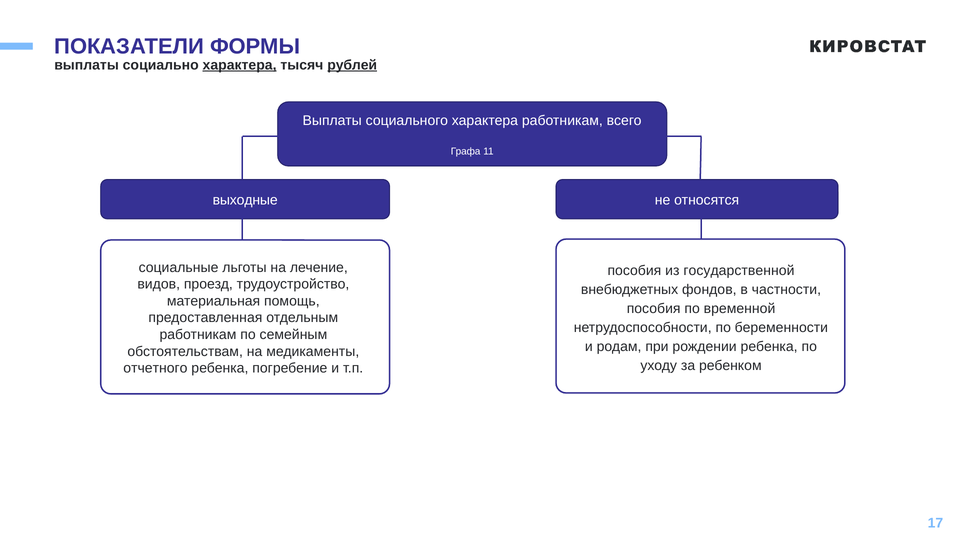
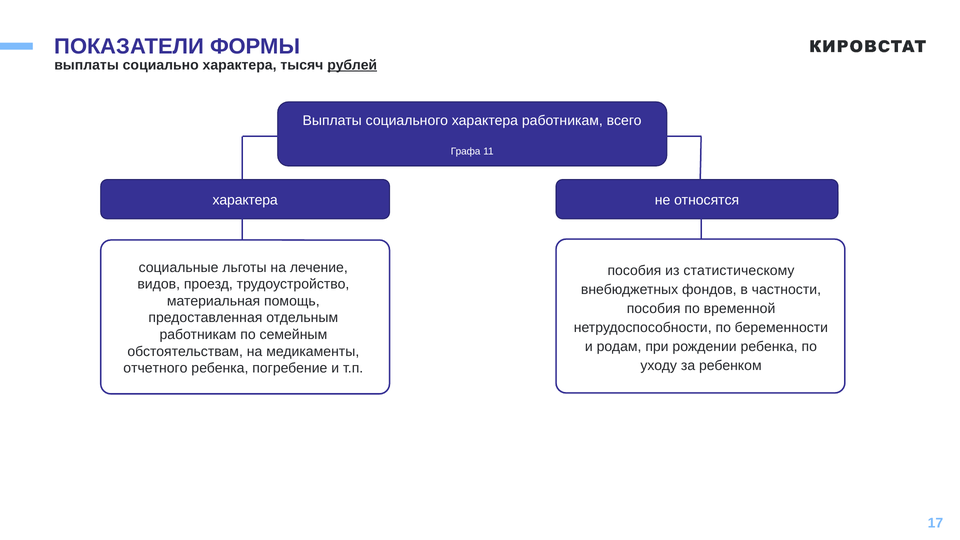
характера underline: present -> none (240, 65)
выходные: выходные -> характера (245, 200)
государственной: государственной -> статистическому (739, 271)
